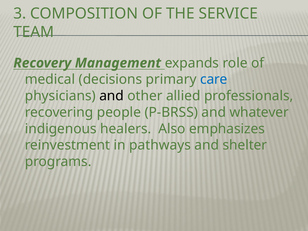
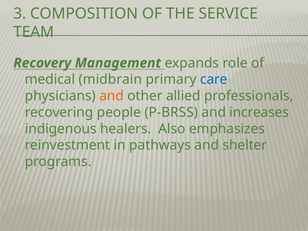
decisions: decisions -> midbrain (110, 79)
and colour: black -> orange (112, 96)
whatever: whatever -> increases (259, 112)
